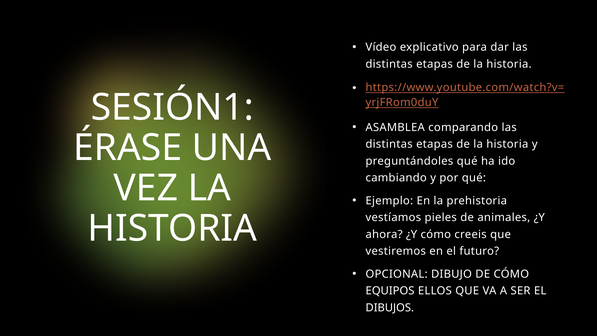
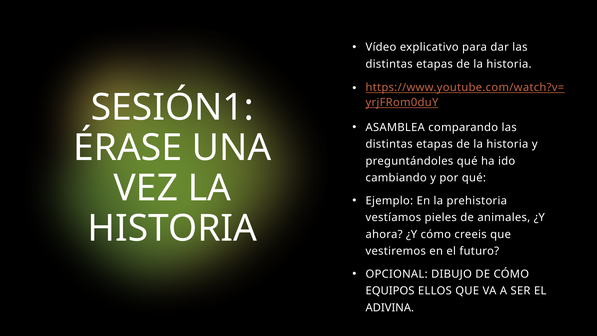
DIBUJOS: DIBUJOS -> ADIVINA (390, 308)
